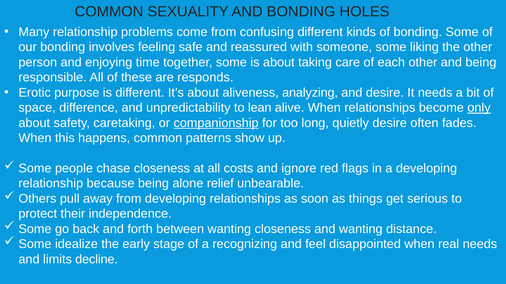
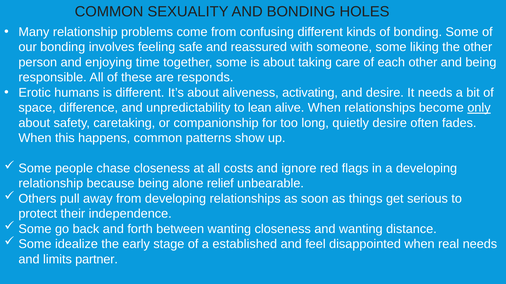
purpose: purpose -> humans (77, 93)
analyzing: analyzing -> activating (310, 93)
companionship underline: present -> none (216, 123)
recognizing: recognizing -> established (245, 245)
decline: decline -> partner (97, 260)
